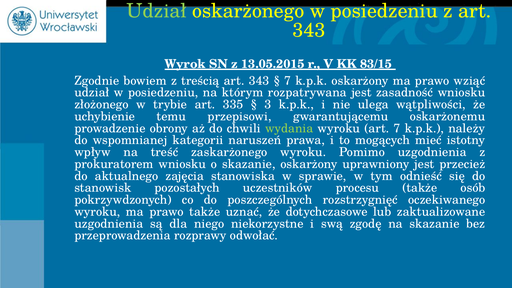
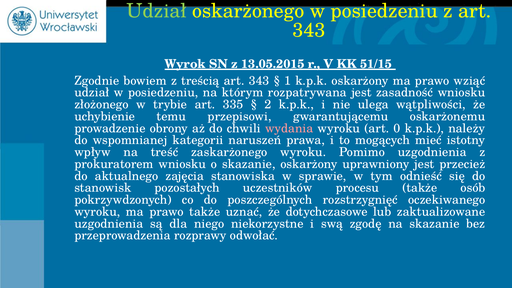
83/15: 83/15 -> 51/15 (376, 64)
7: 7 -> 1 (288, 81)
3: 3 -> 2 (268, 105)
wydania colour: light green -> pink (289, 128)
art 7: 7 -> 0 (397, 128)
